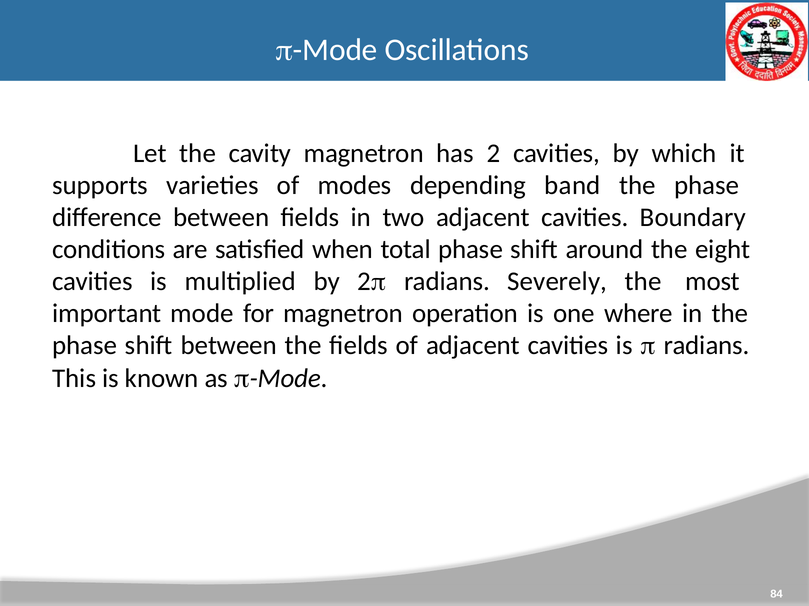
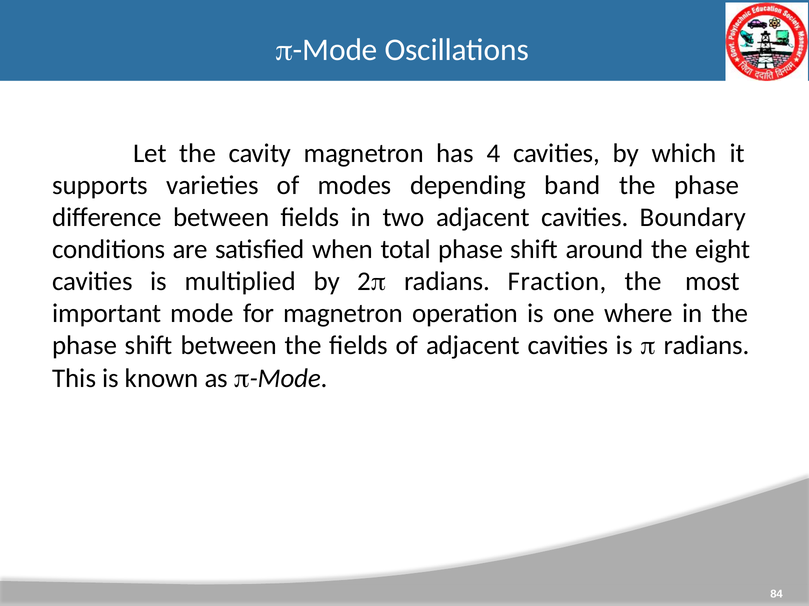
2: 2 -> 4 (493, 154)
Severely: Severely -> Fraction (557, 282)
